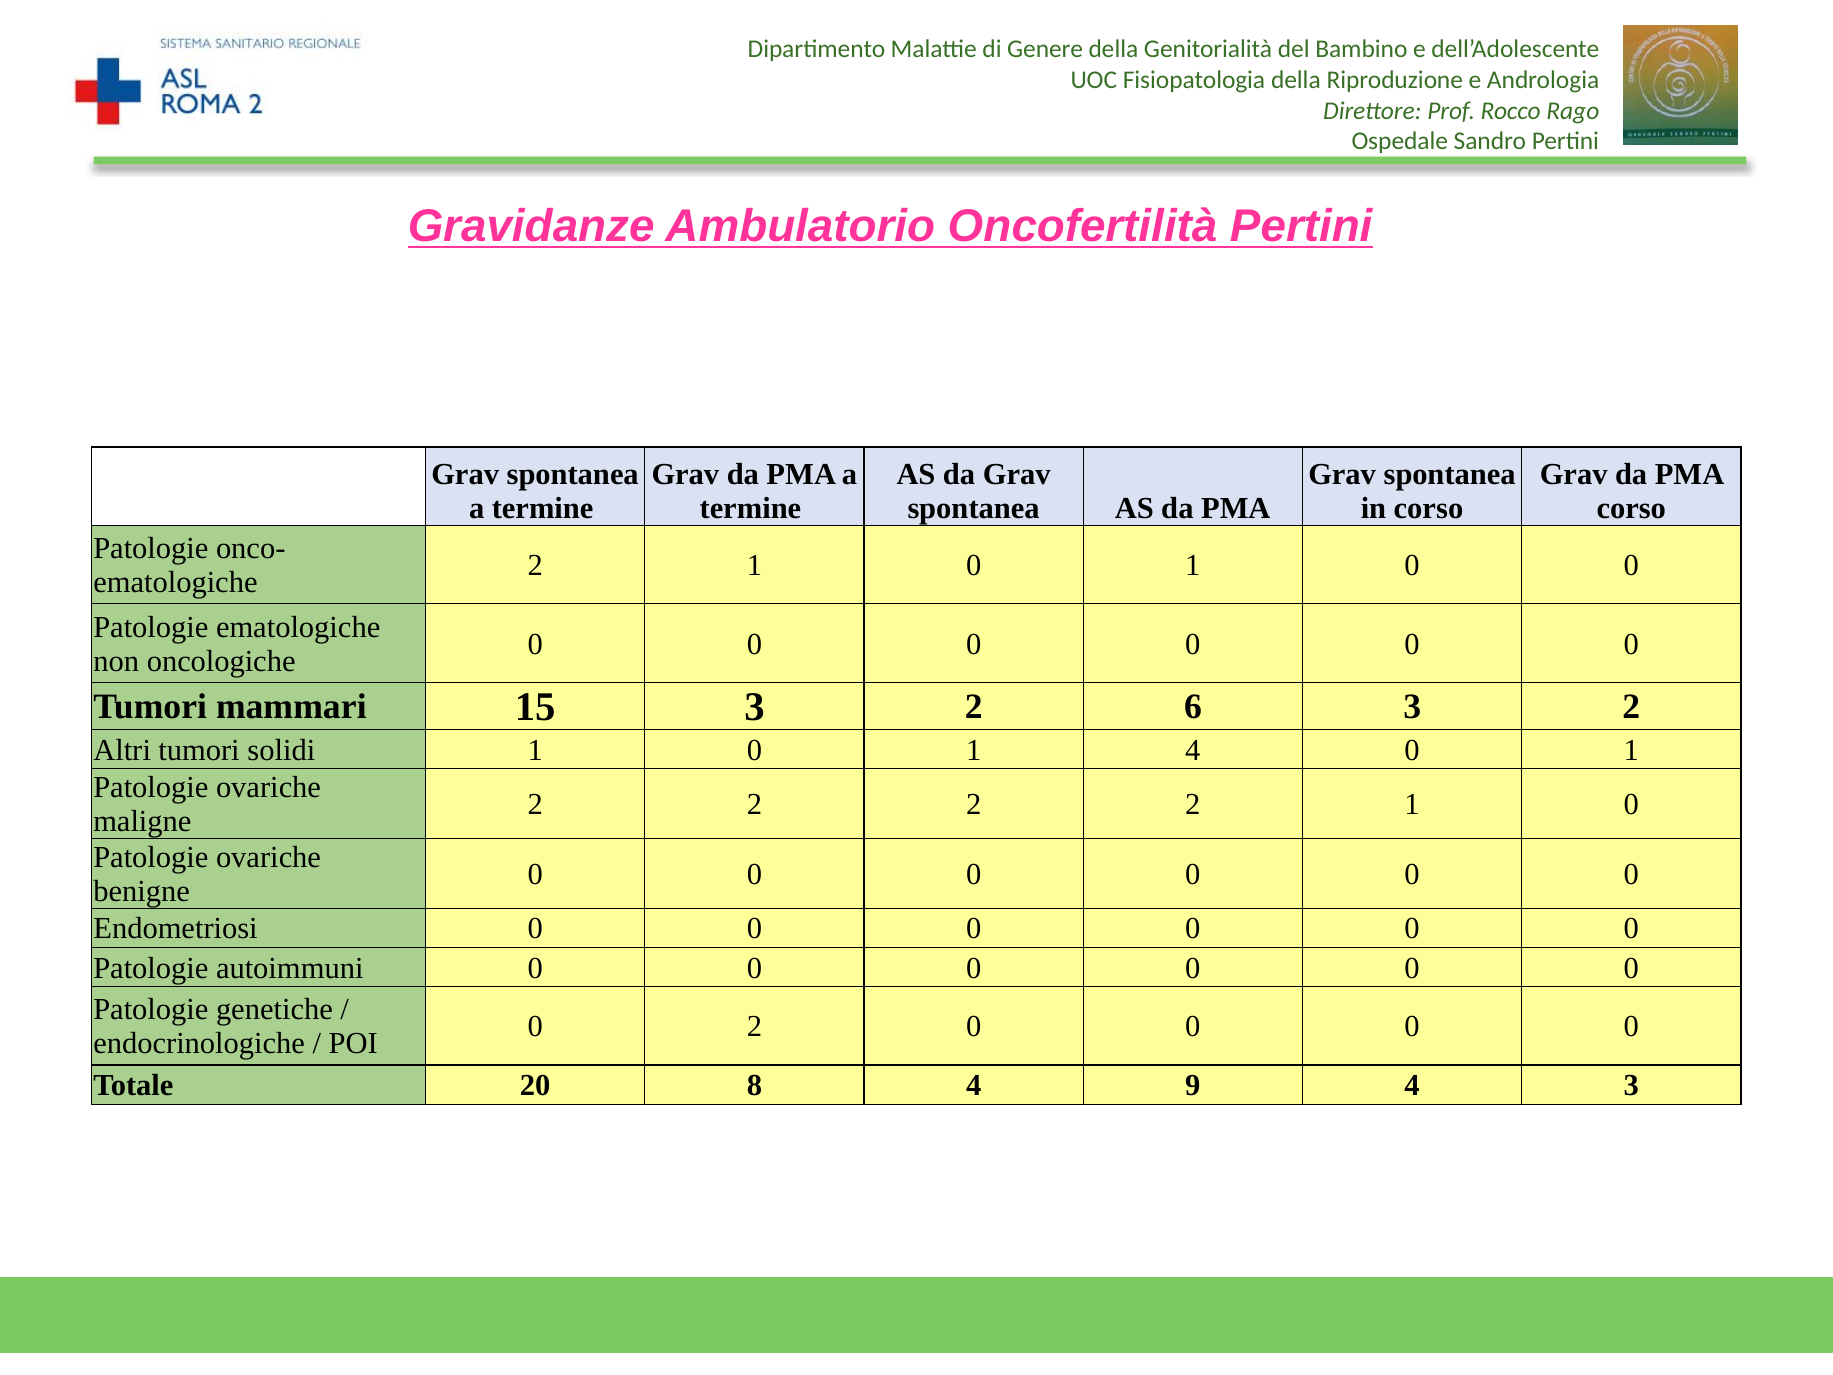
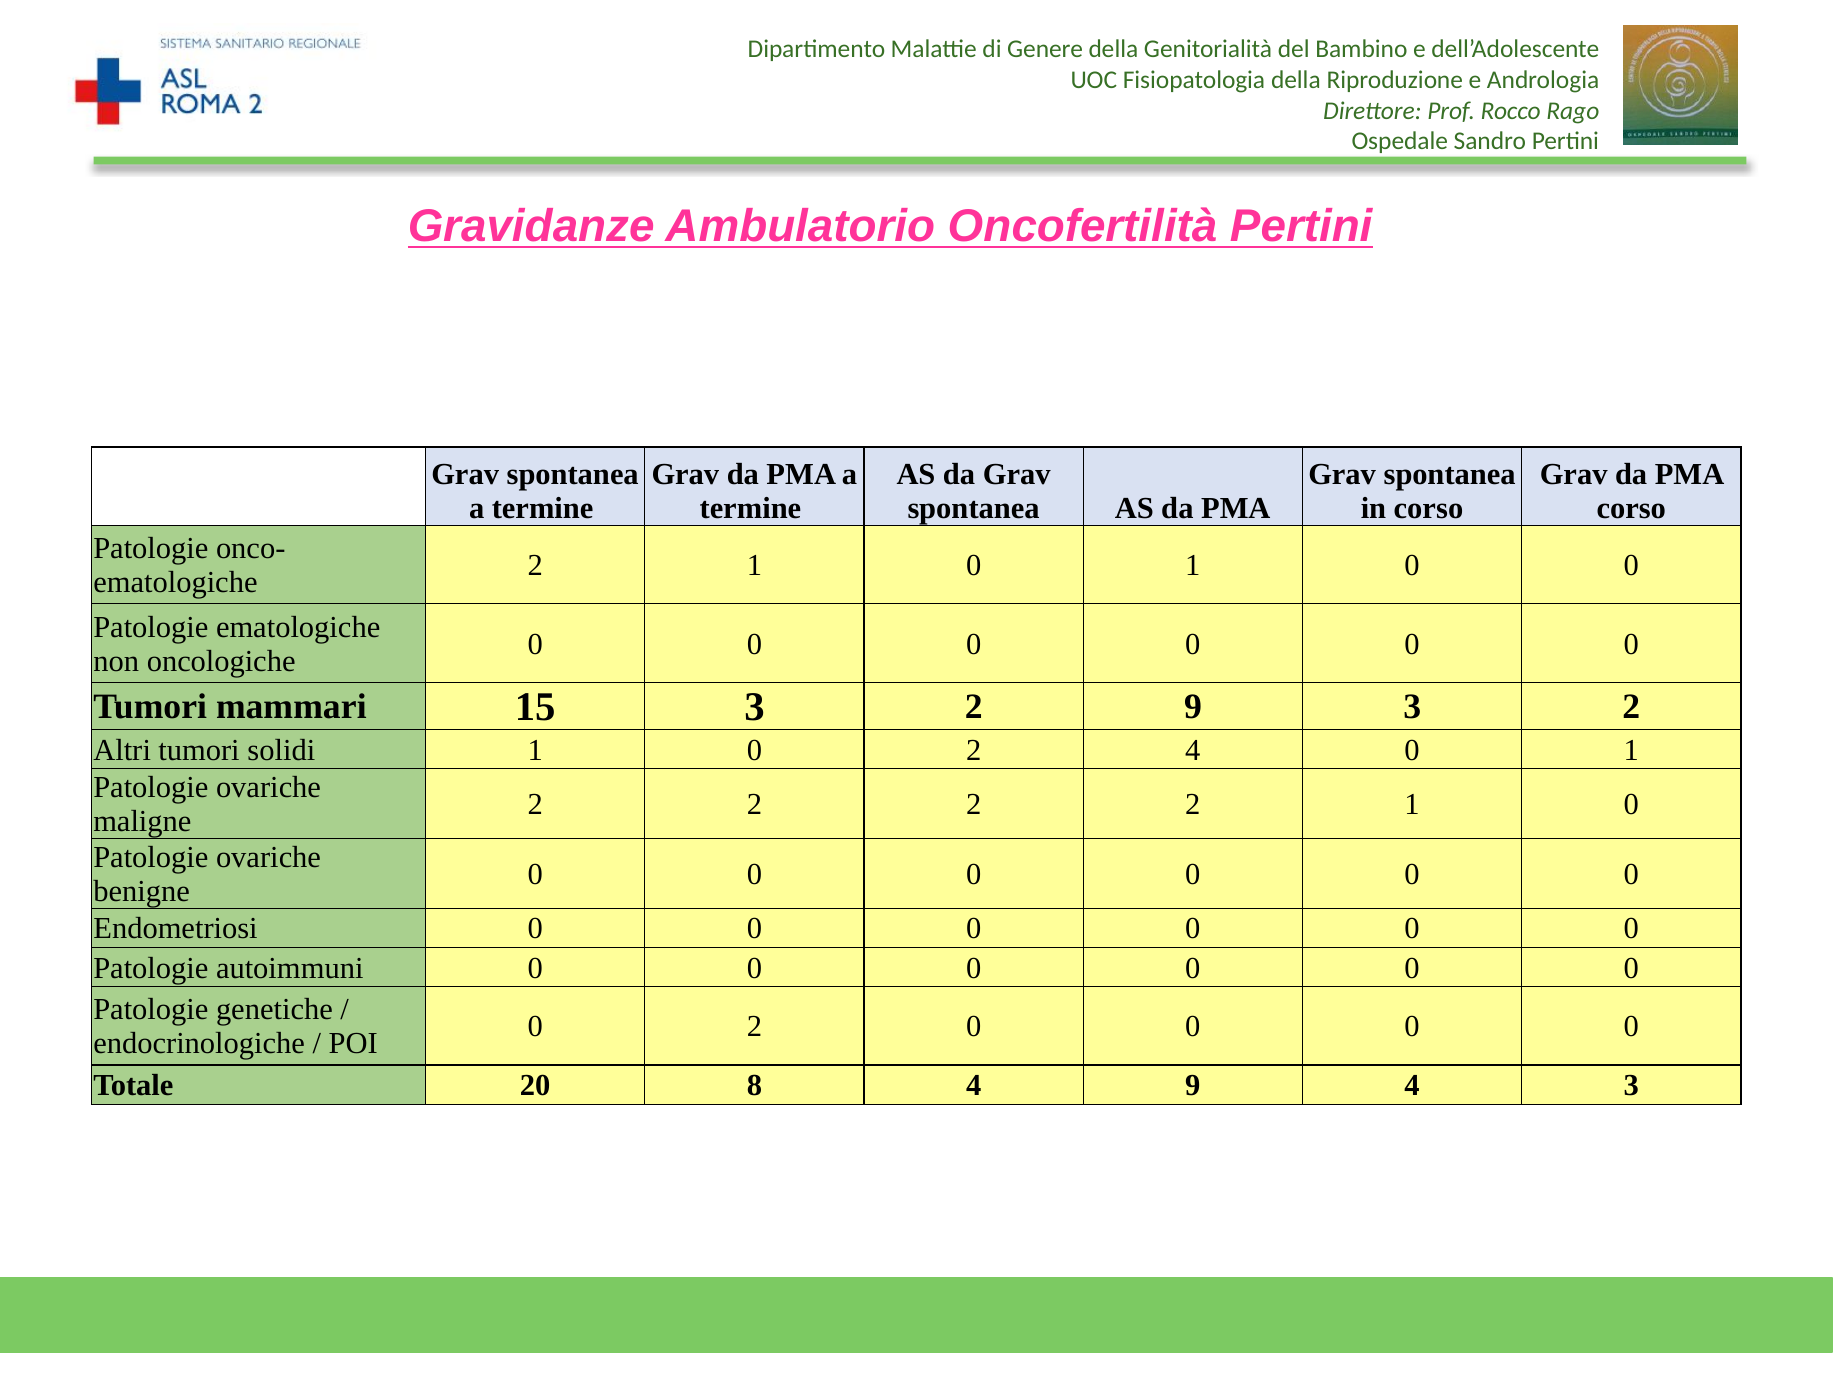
2 6: 6 -> 9 (1193, 707)
solidi 1 0 1: 1 -> 2 (974, 750)
